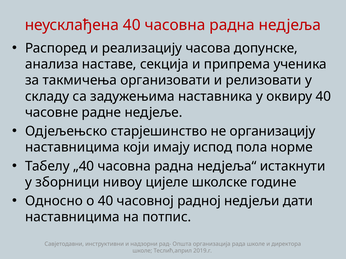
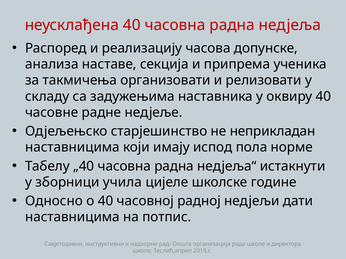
организацију: организацију -> неприкладан (273, 131)
нивоу: нивоу -> учила (122, 183)
